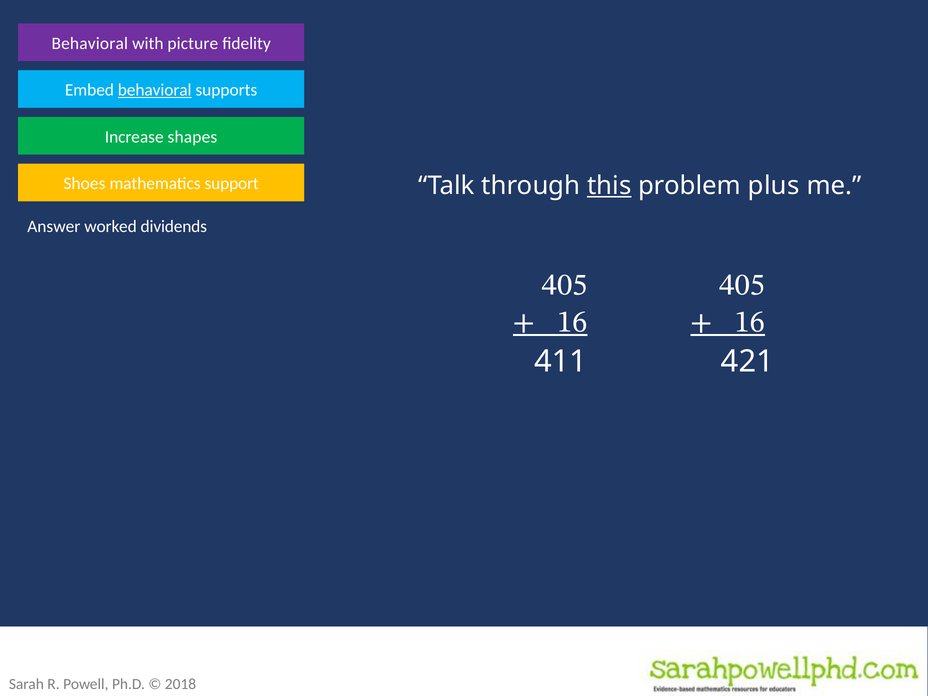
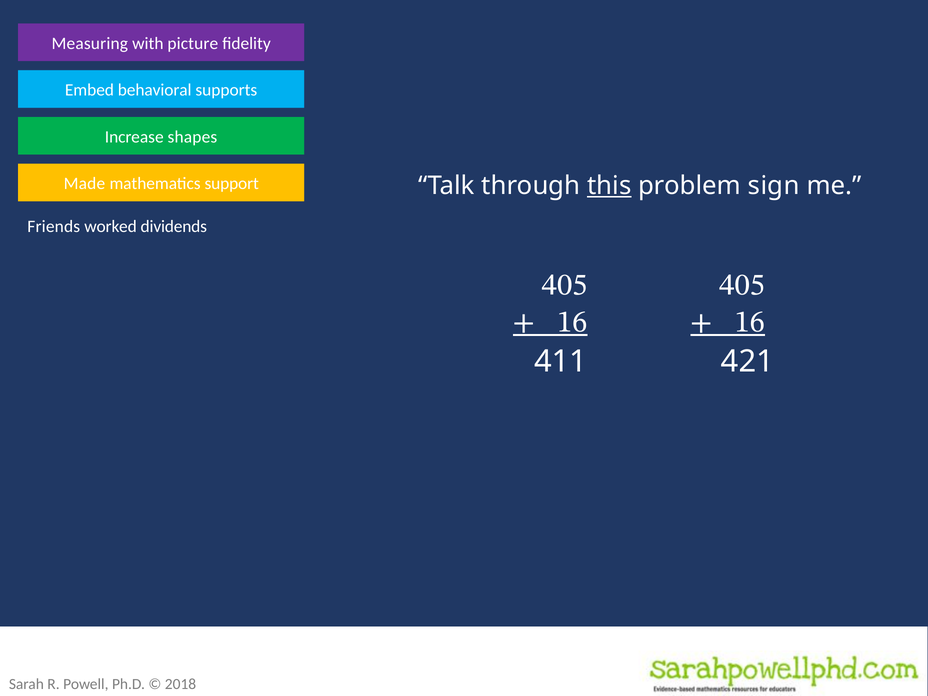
Behavioral: Behavioral -> Measuring (90, 43)
behavioral underline: present -> none (155, 90)
Shoes: Shoes -> Made (84, 184)
plus: plus -> sign (774, 186)
Answer: Answer -> Friends (54, 227)
